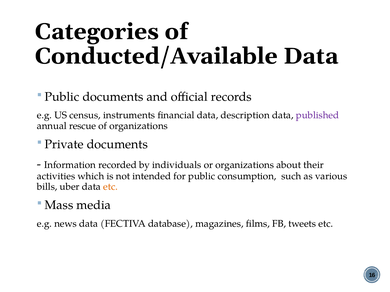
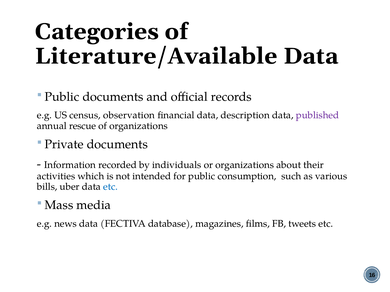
Conducted/Available: Conducted/Available -> Literature/Available (156, 56)
instruments: instruments -> observation (129, 115)
etc colour: orange -> blue (111, 187)
